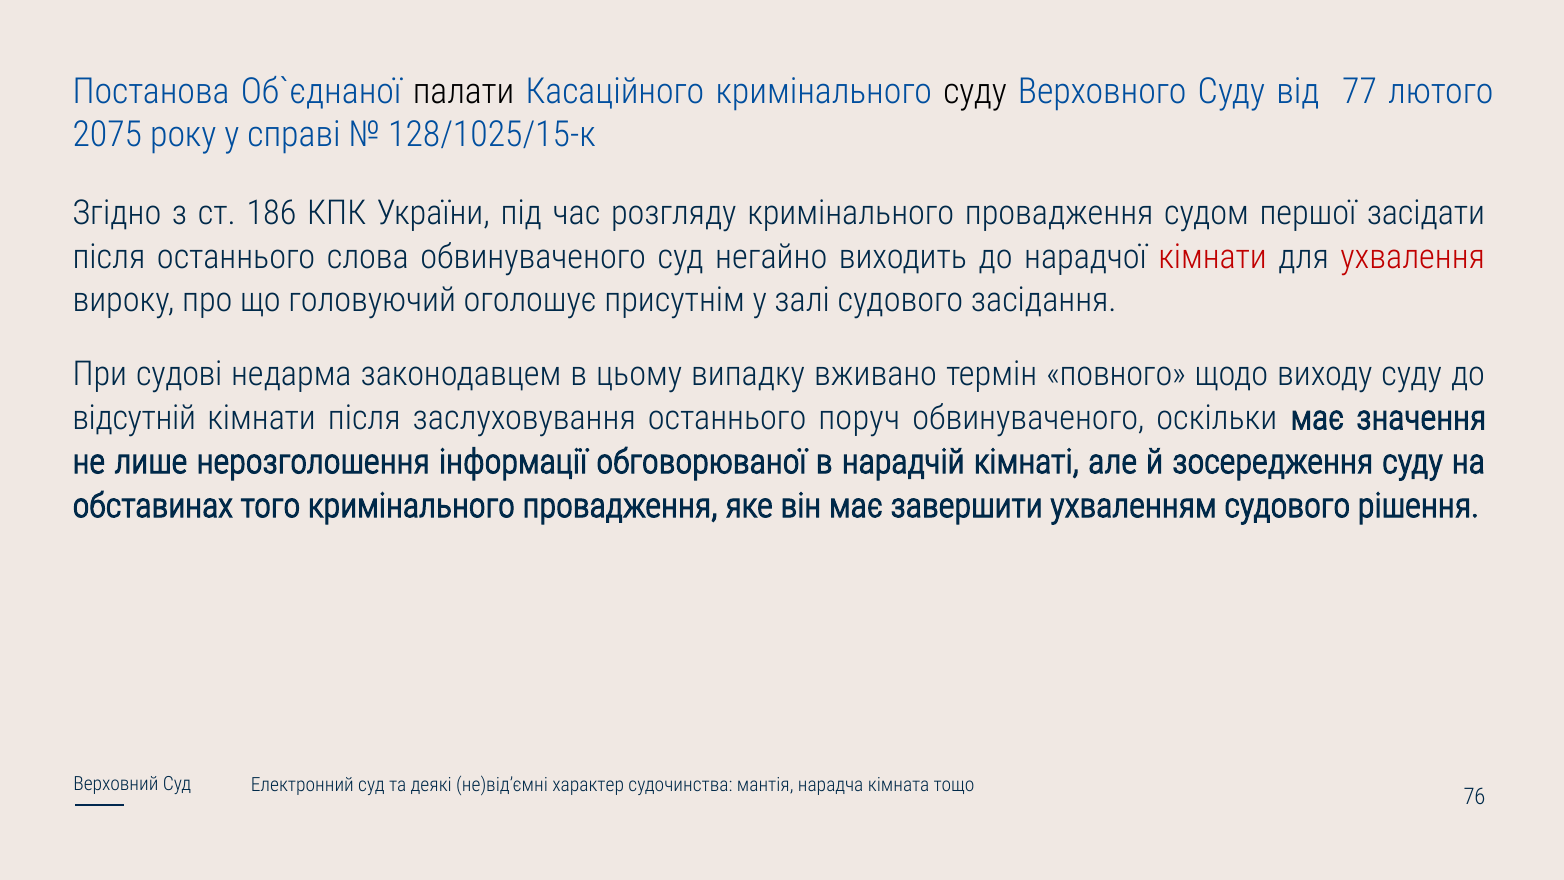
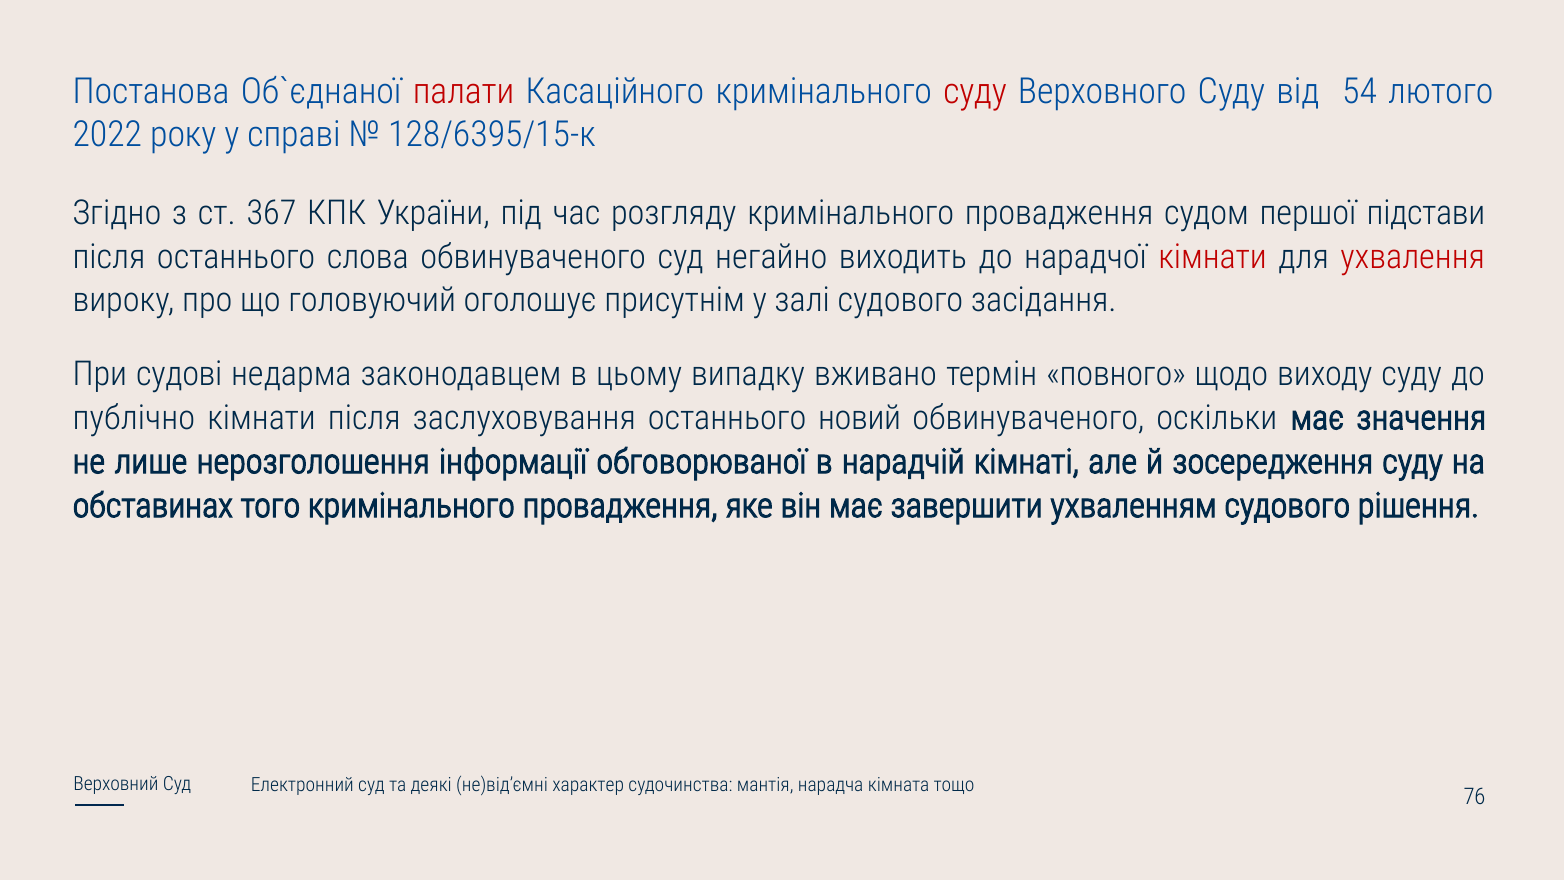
палати colour: black -> red (464, 92)
суду colour: black -> red (975, 92)
77: 77 -> 54 (1360, 92)
2075: 2075 -> 2022 (107, 135)
128/1025/15-к: 128/1025/15-к -> 128/6395/15-к (492, 135)
186: 186 -> 367 (271, 213)
засідати: засідати -> підстави (1426, 213)
відсутній: відсутній -> публічно (134, 418)
поруч: поруч -> новий (860, 418)
